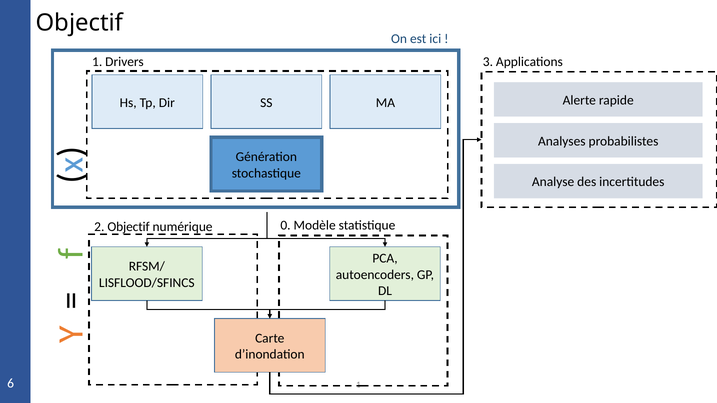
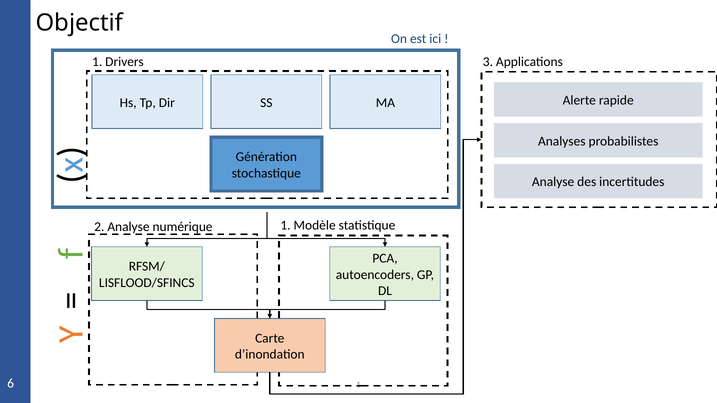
2 Objectif: Objectif -> Analyse (128, 227)
numérique 0: 0 -> 1 (286, 226)
